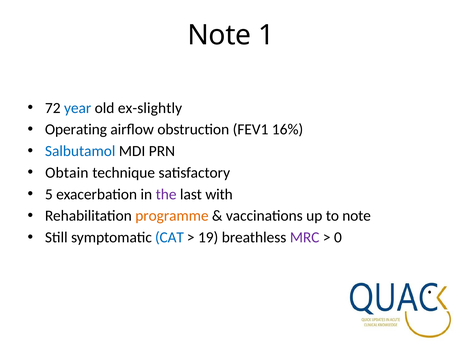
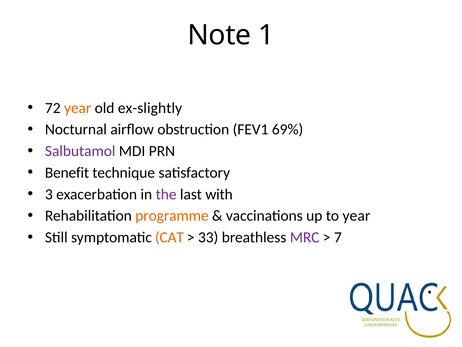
year colour: blue -> orange (78, 108)
Operating: Operating -> Nocturnal (76, 129)
16%: 16% -> 69% (288, 129)
Salbutamol colour: blue -> purple (80, 151)
Obtain: Obtain -> Benefit (67, 172)
5: 5 -> 3 (49, 194)
to note: note -> year (356, 216)
CAT colour: blue -> orange (169, 237)
19: 19 -> 33 (208, 237)
0: 0 -> 7 (338, 237)
